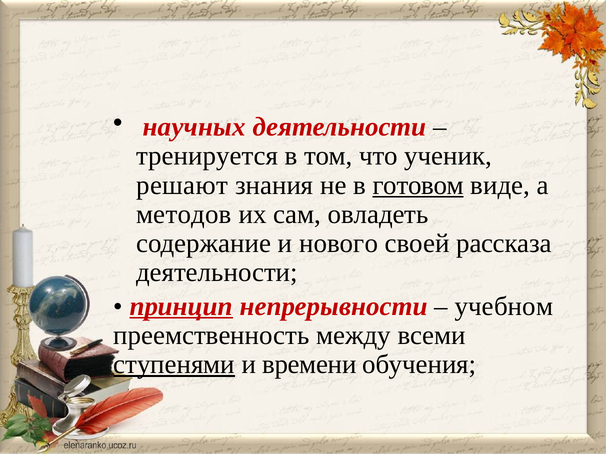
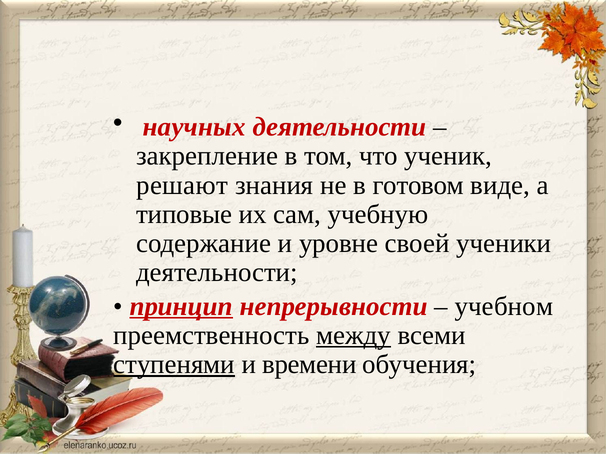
тренируется: тренируется -> закрепление (207, 156)
готовом underline: present -> none (418, 185)
методов: методов -> типовые (184, 214)
овладеть: овладеть -> учебную (378, 214)
нового: нового -> уровне (339, 244)
рассказа: рассказа -> ученики (504, 244)
между underline: none -> present (353, 336)
